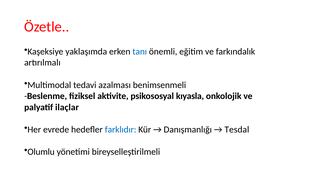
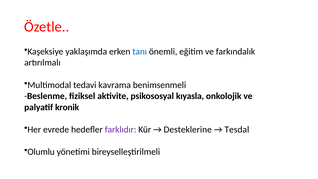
azalması: azalması -> kavrama (115, 85)
ilaçlar: ilaçlar -> kronik (67, 107)
farklıdır colour: blue -> purple (121, 129)
Danışmanlığı: Danışmanlığı -> Desteklerine (188, 129)
